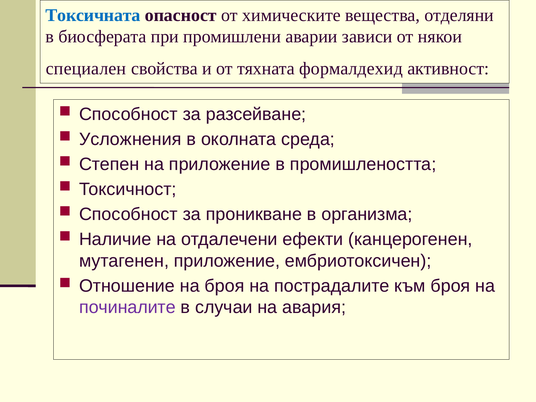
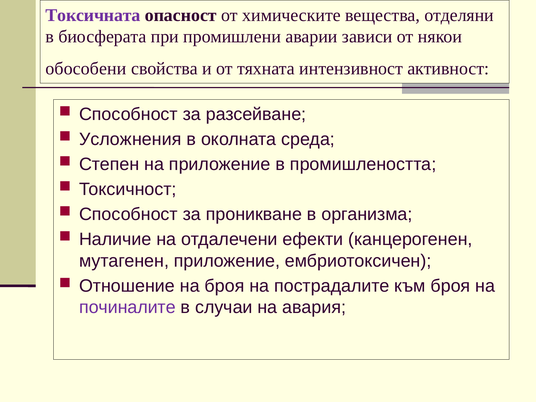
Токсичната colour: blue -> purple (93, 15)
специален: специален -> обособени (86, 68)
формалдехид: формалдехид -> интензивност (351, 68)
